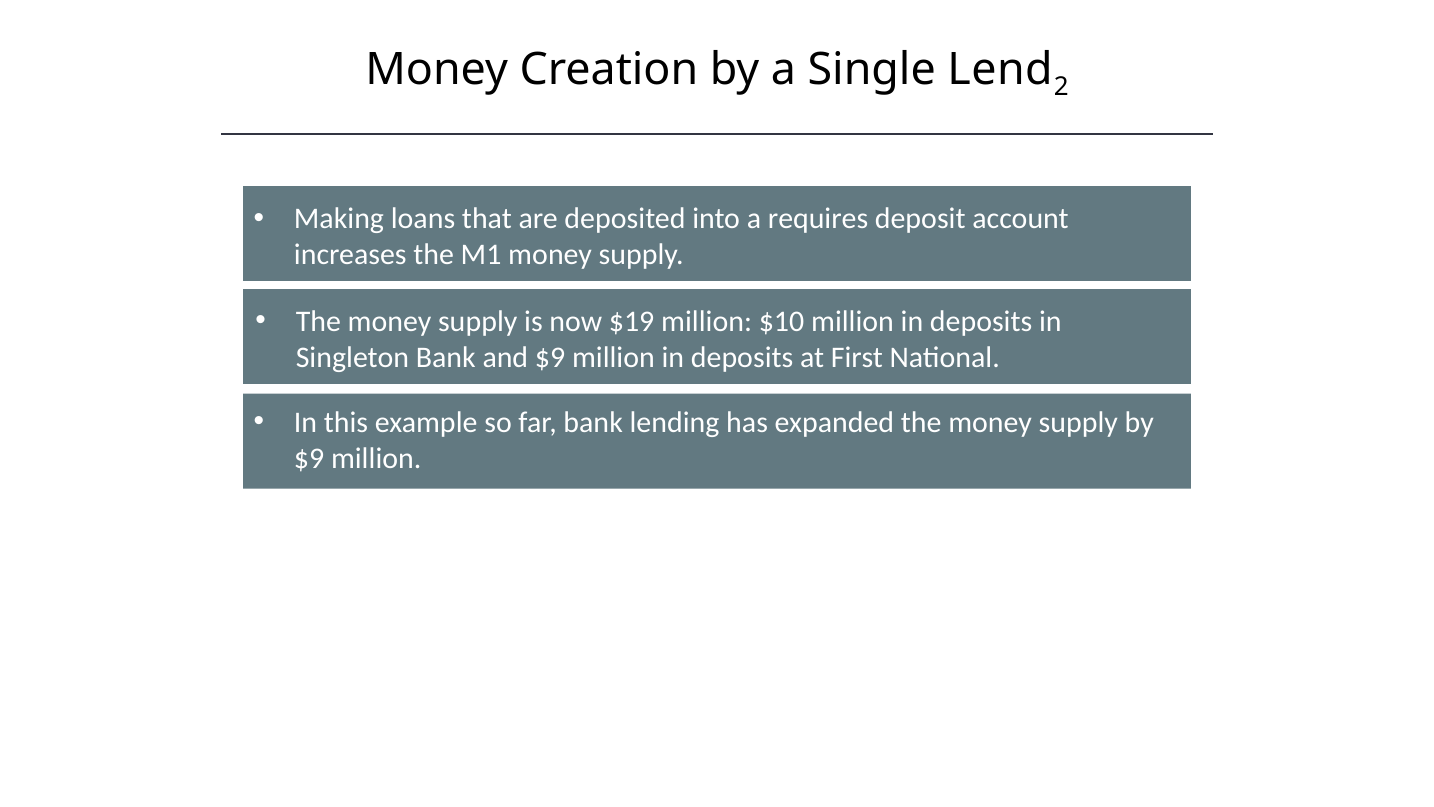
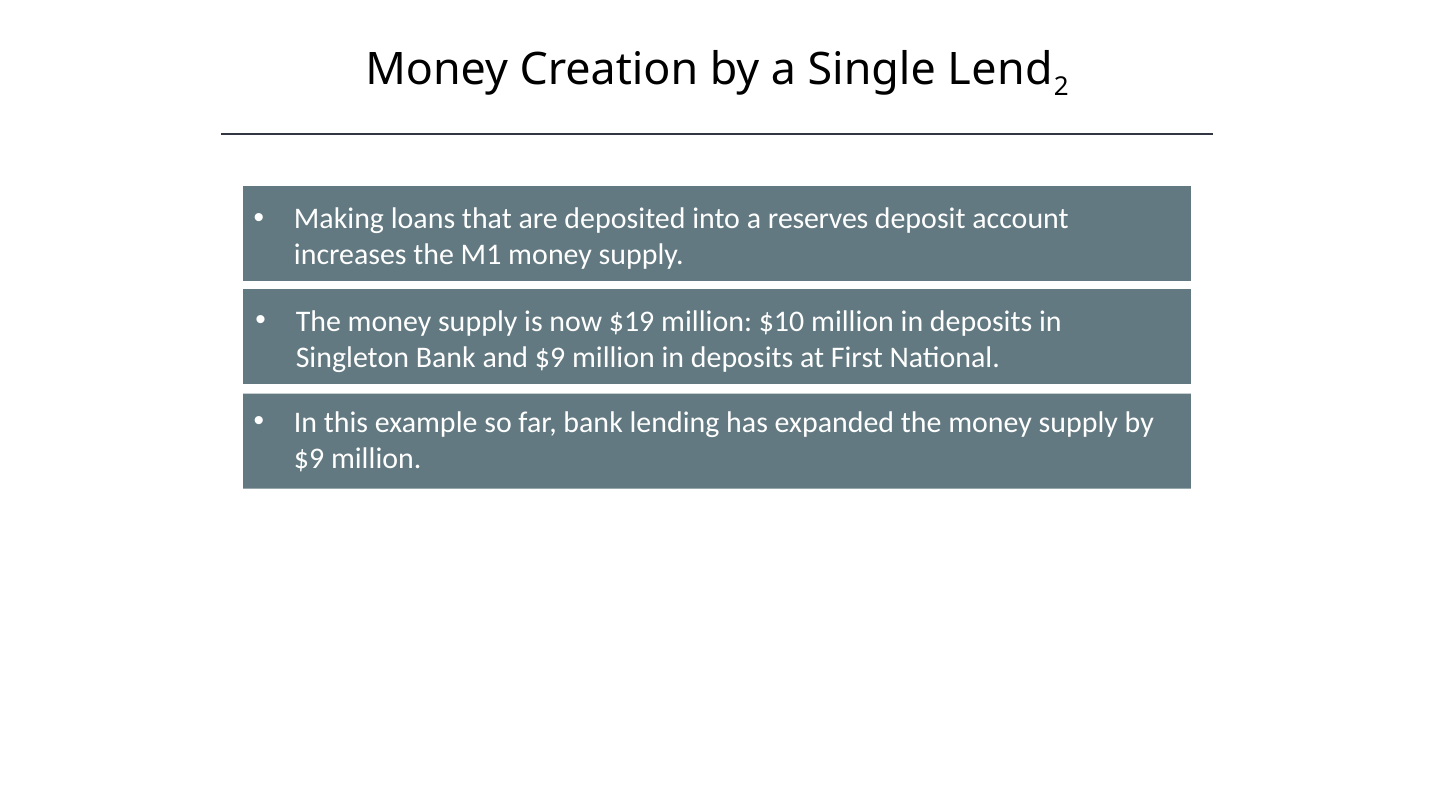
requires: requires -> reserves (818, 219)
